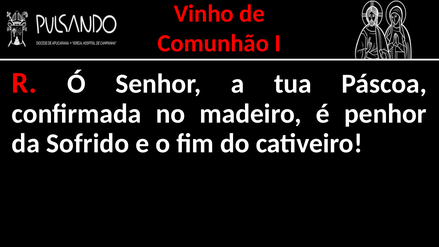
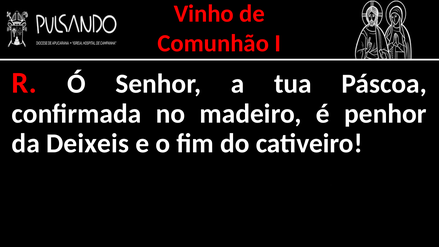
Sofrido: Sofrido -> Deixeis (88, 144)
